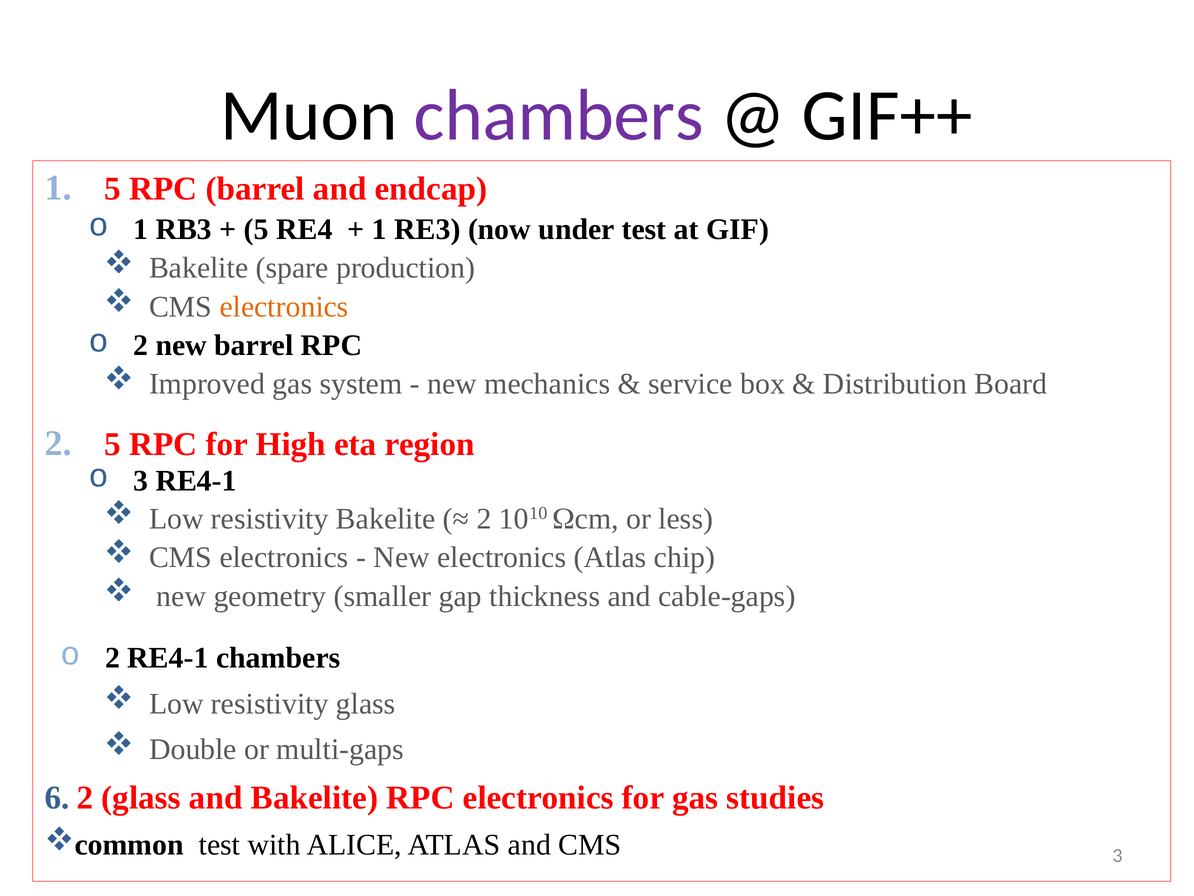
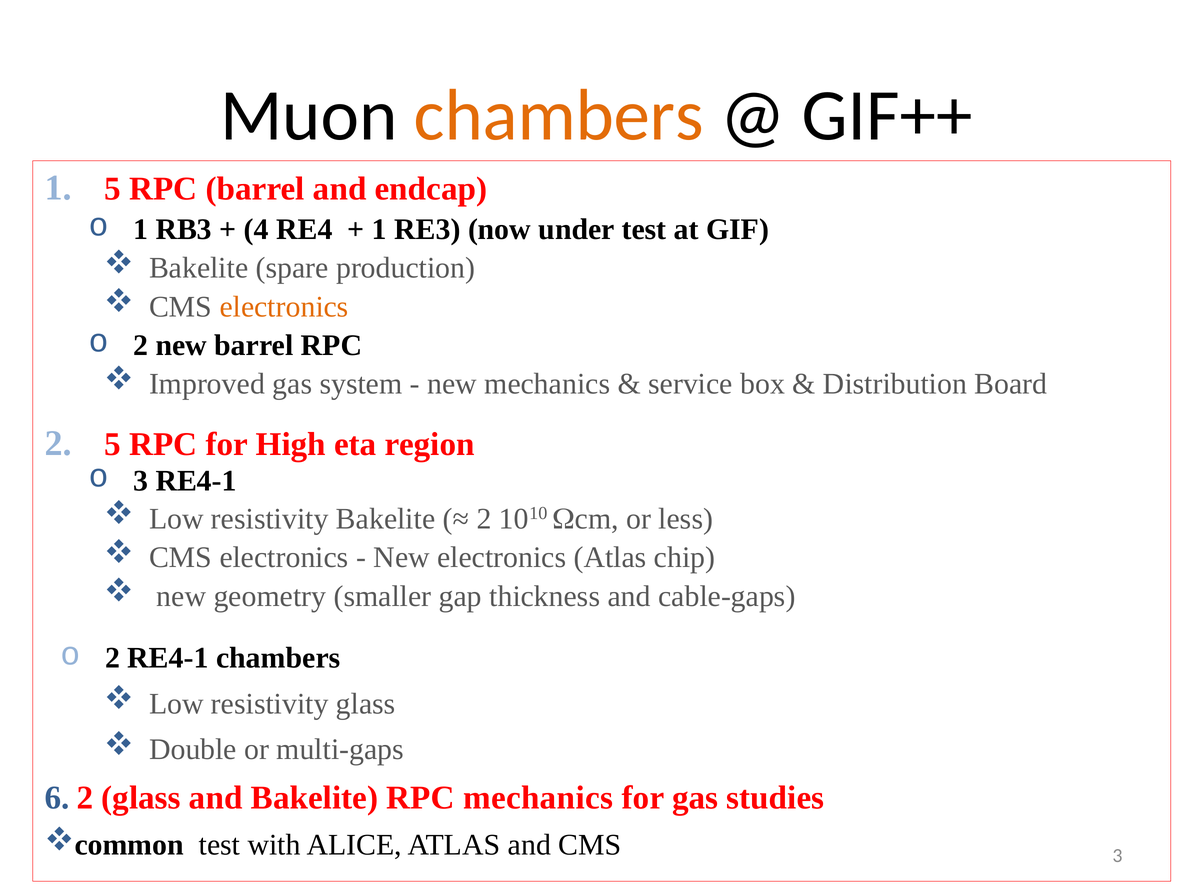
chambers colour: purple -> orange (559, 116)
5: 5 -> 4 (256, 229)
RPC electronics: electronics -> mechanics (538, 797)
